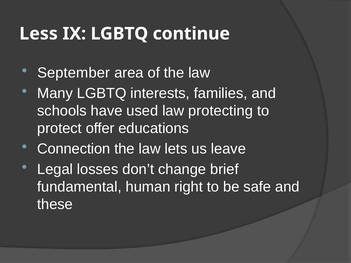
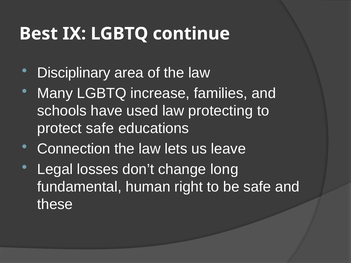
Less: Less -> Best (39, 34)
September: September -> Disciplinary (74, 73)
interests: interests -> increase (160, 93)
protect offer: offer -> safe (100, 129)
brief: brief -> long (224, 169)
